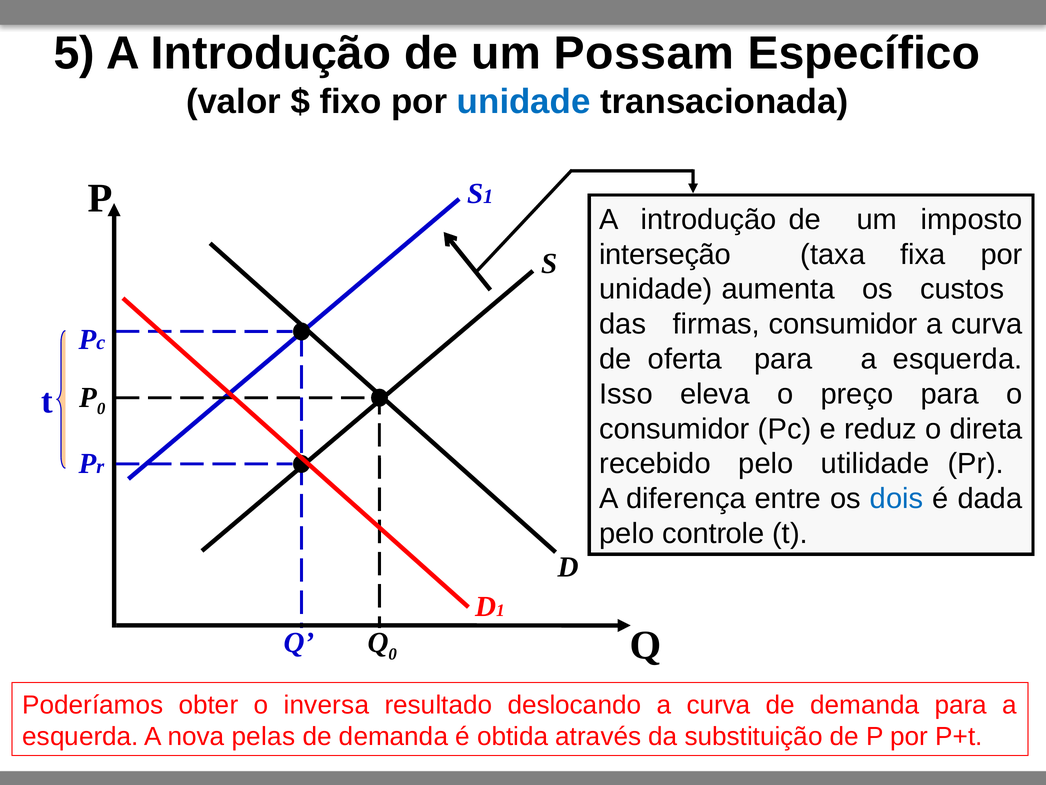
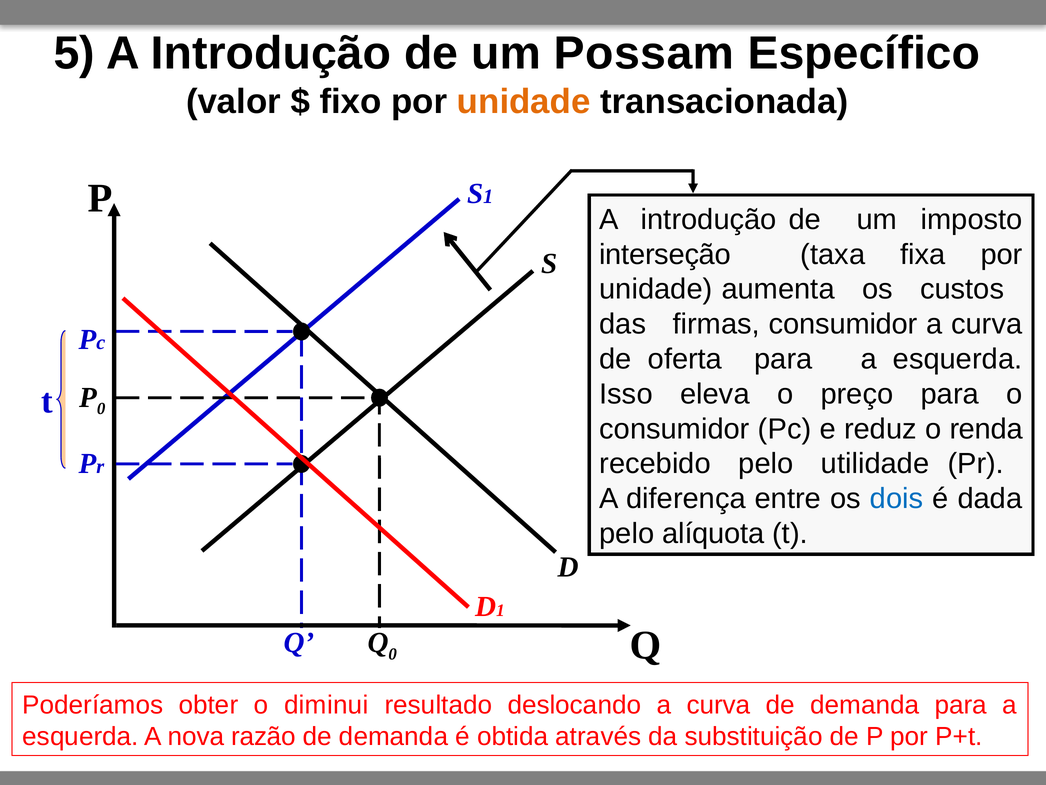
unidade colour: blue -> orange (524, 101)
direta: direta -> renda (986, 429)
controle: controle -> alíquota (713, 533)
inversa: inversa -> diminui (326, 705)
pelas: pelas -> razão (264, 736)
